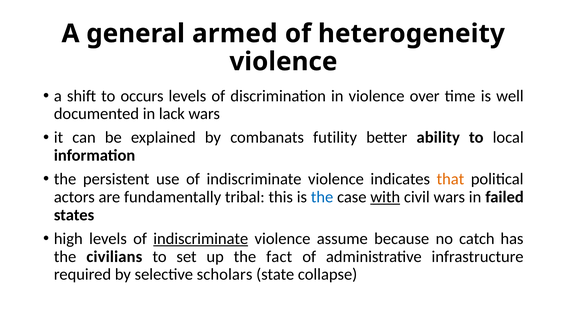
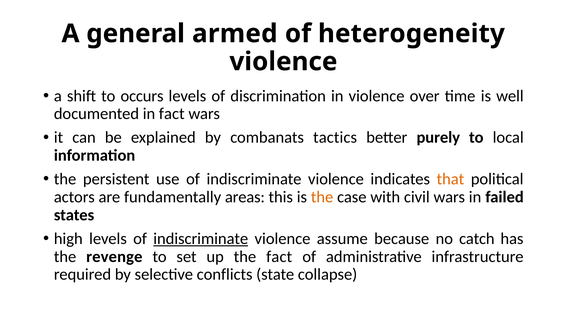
in lack: lack -> fact (172, 114)
futility: futility -> tactics (335, 138)
ability: ability -> purely (438, 138)
tribal: tribal -> areas (245, 197)
the colour: blue -> orange (322, 197)
with underline: present -> none (385, 197)
civilians: civilians -> revenge (114, 257)
scholars: scholars -> conflicts (225, 274)
